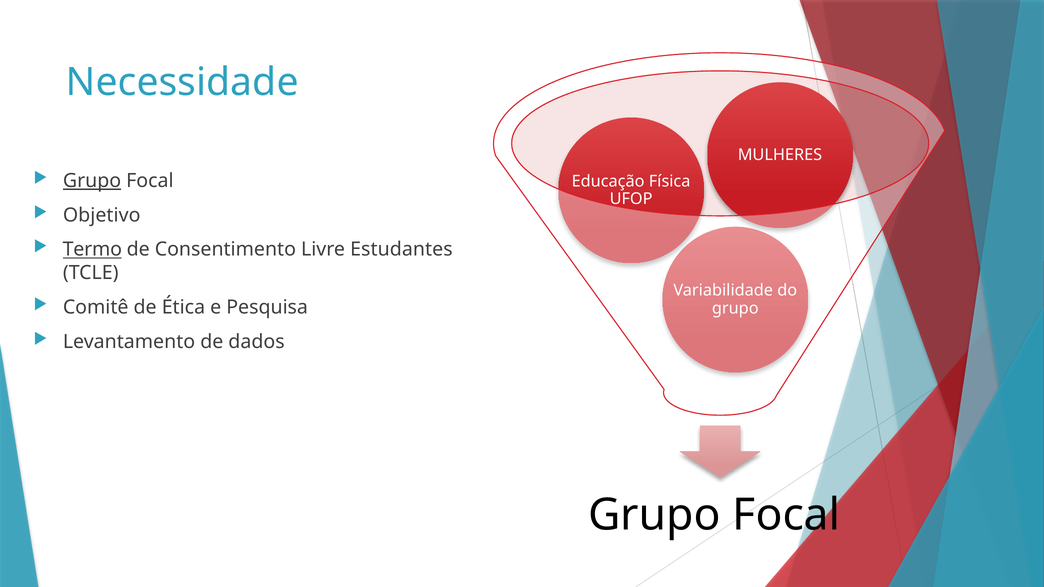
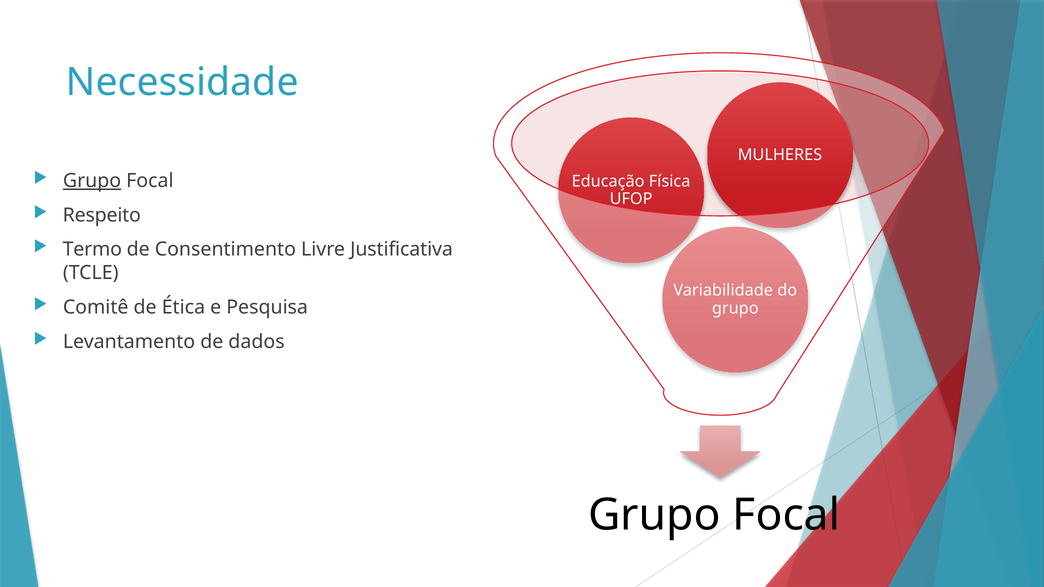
Objetivo: Objetivo -> Respeito (102, 215)
Termo underline: present -> none (92, 250)
Estudantes: Estudantes -> Justificativa (402, 250)
